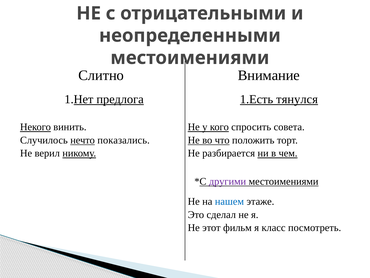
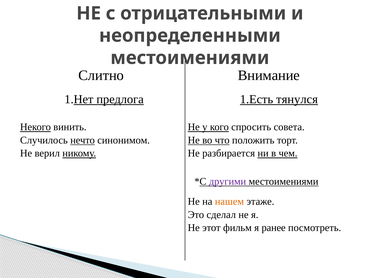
показались: показались -> синонимом (124, 140)
нашем colour: blue -> orange (229, 201)
класс: класс -> ранее (274, 227)
